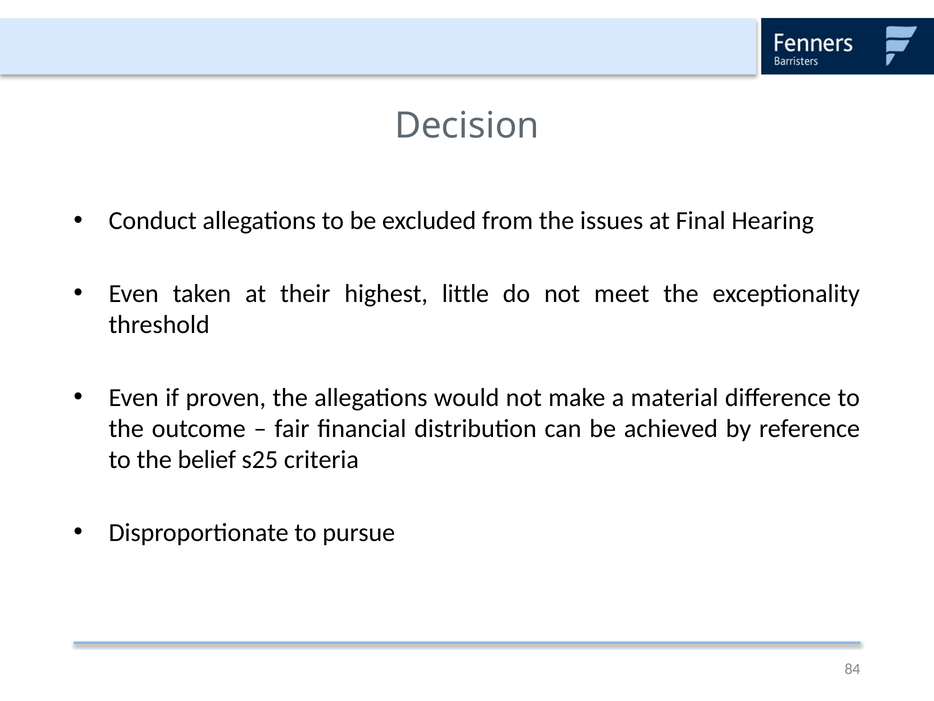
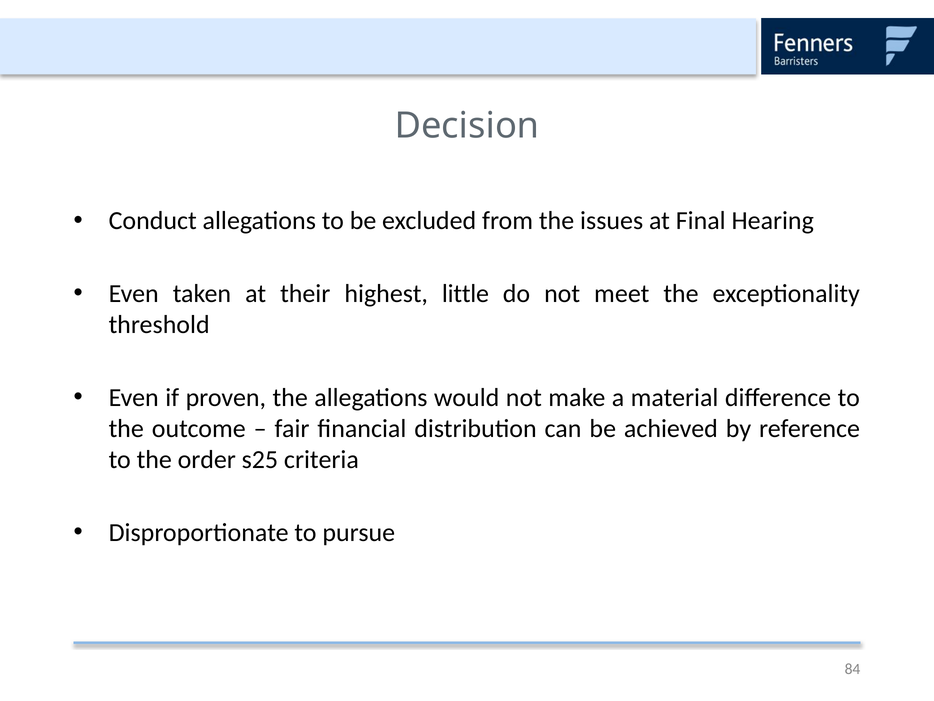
belief: belief -> order (207, 459)
